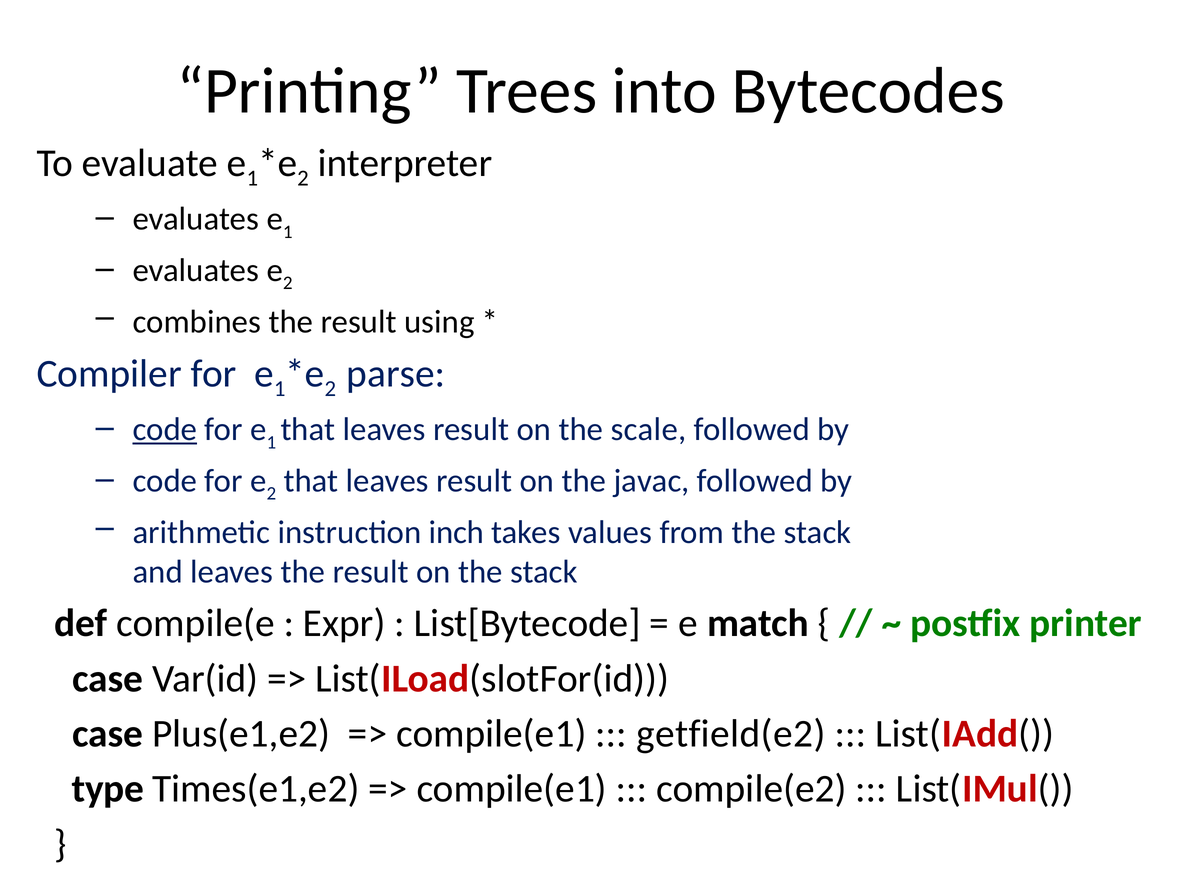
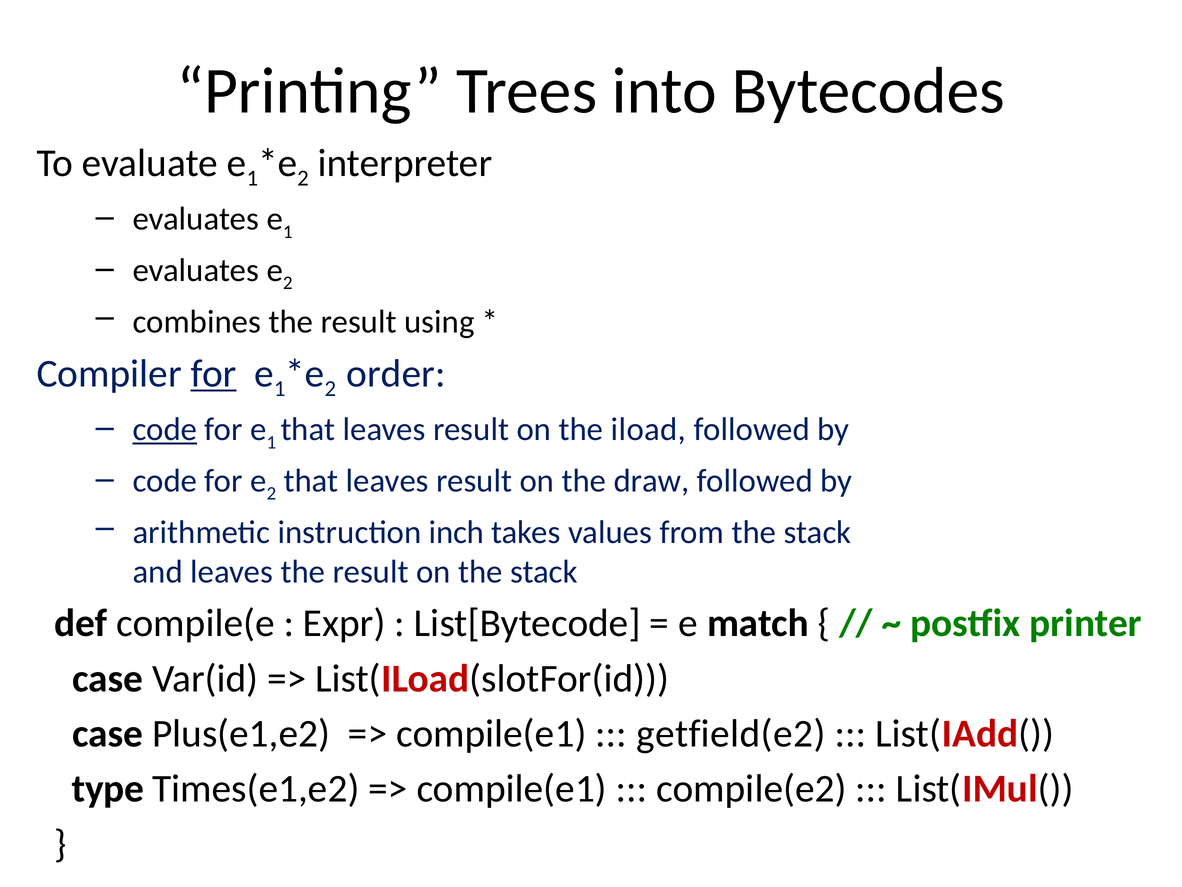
for underline: none -> present (214, 373)
parse: parse -> order (396, 373)
scale: scale -> iload (648, 429)
javac: javac -> draw (652, 481)
